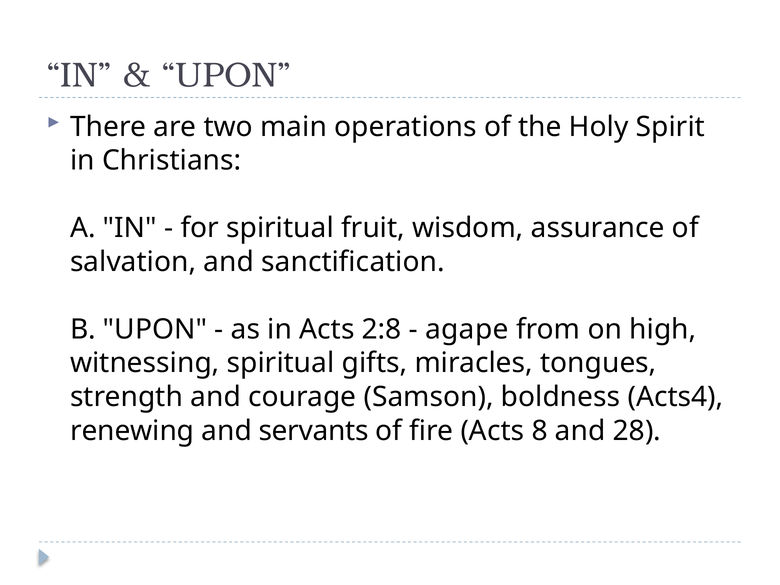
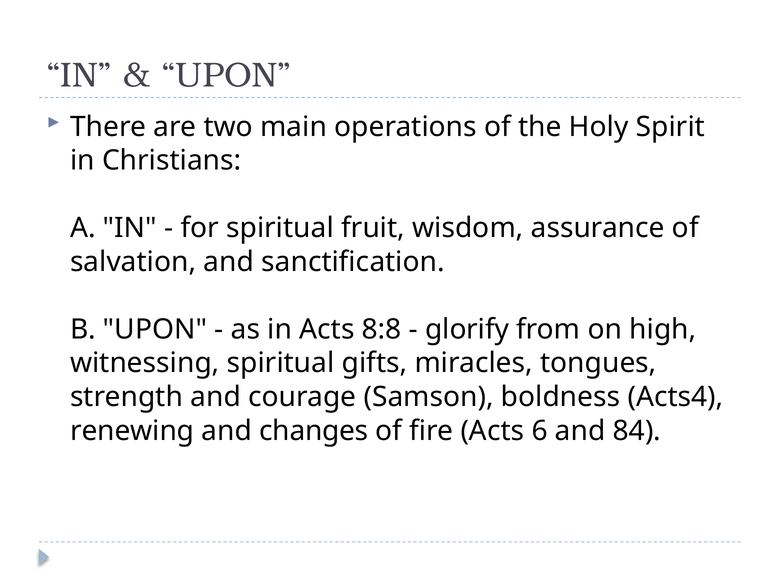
2:8: 2:8 -> 8:8 (382, 329)
agape: agape -> glorify (467, 329)
servants: servants -> changes (314, 431)
8: 8 -> 6 (540, 431)
28: 28 -> 84 (637, 431)
